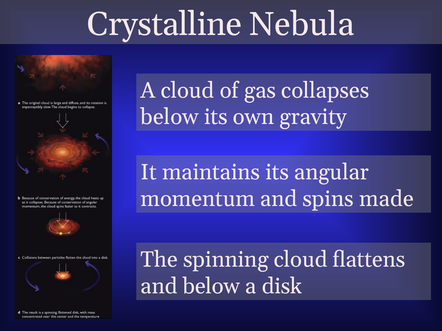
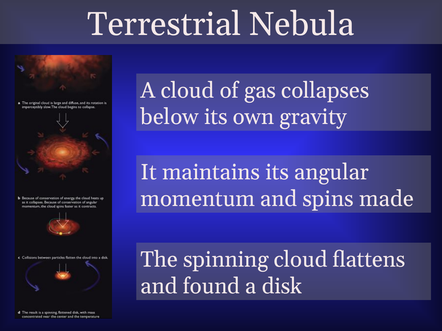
Crystalline: Crystalline -> Terrestrial (164, 24)
and below: below -> found (211, 287)
